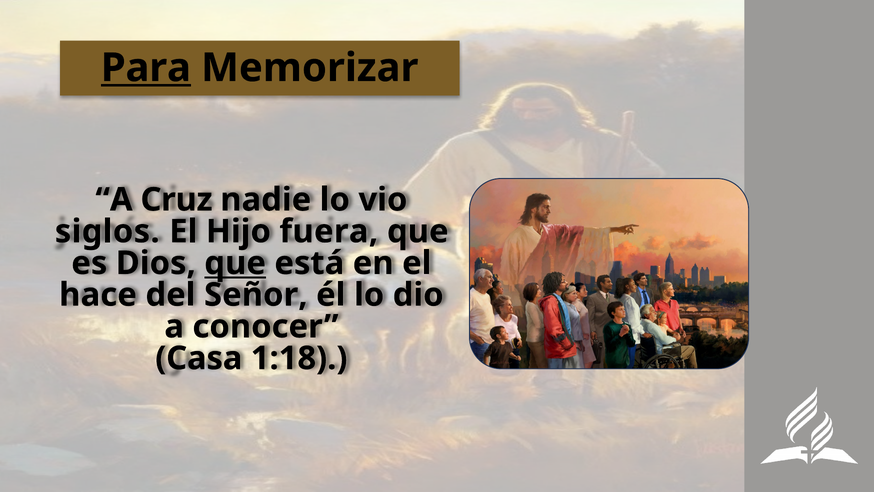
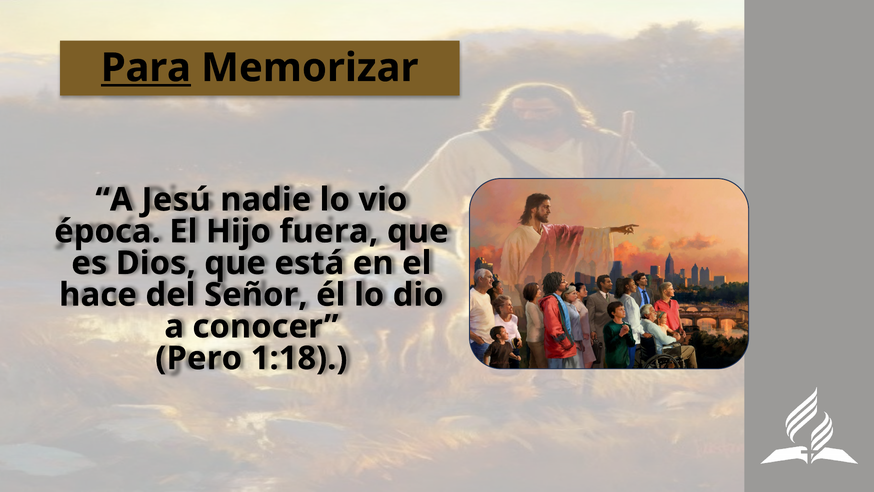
Cruz: Cruz -> Jesú (176, 200)
siglos: siglos -> época (107, 231)
que underline: present -> none (235, 263)
Casa: Casa -> Pero (199, 358)
